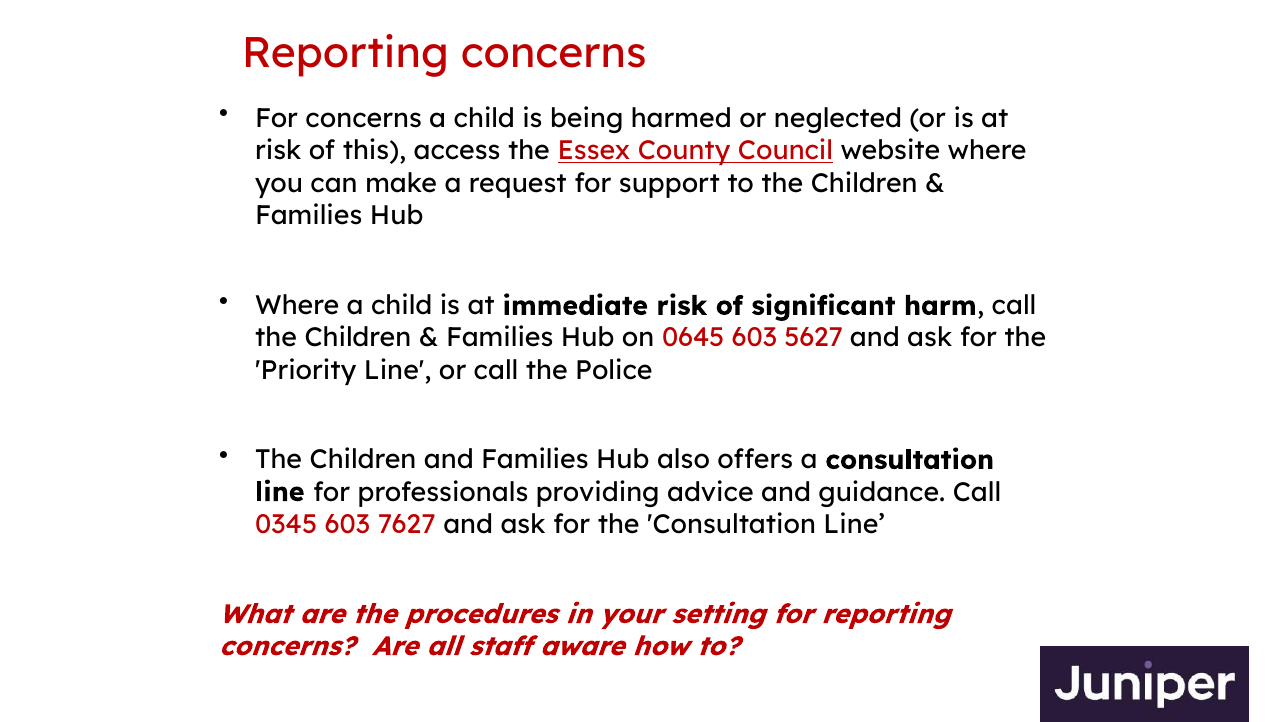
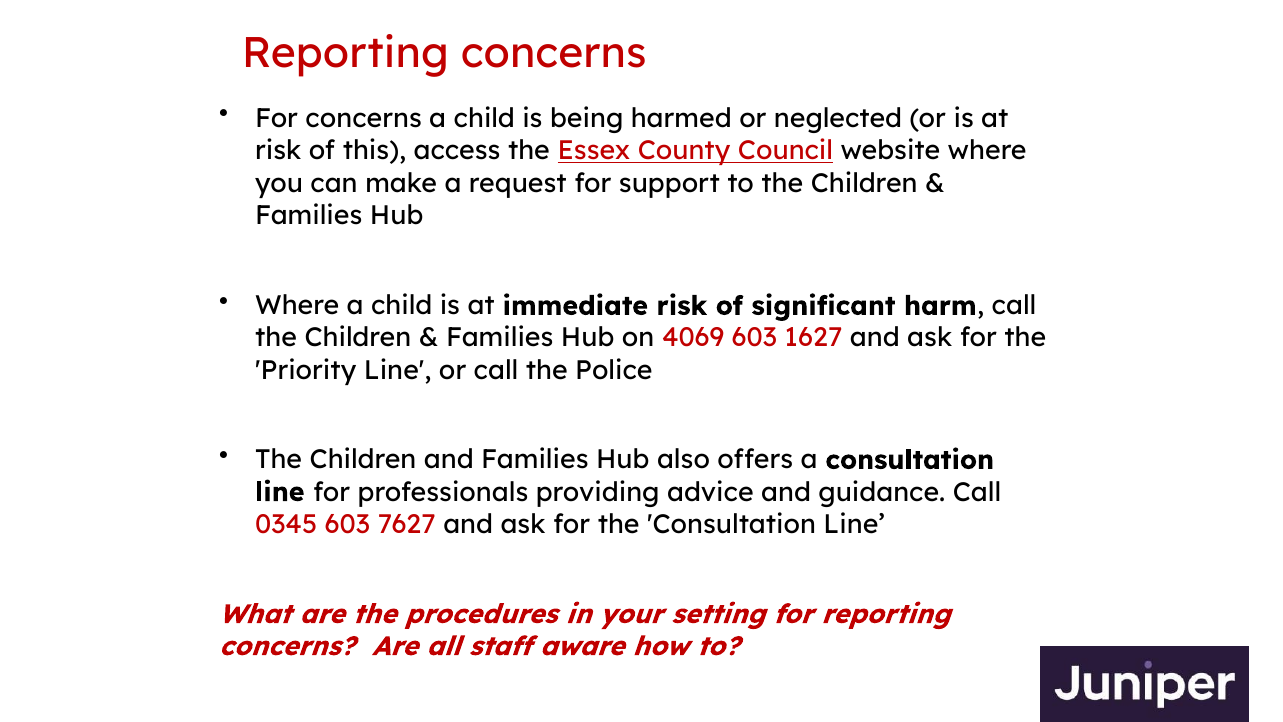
0645: 0645 -> 4069 (693, 338)
5627: 5627 -> 1627 (813, 338)
